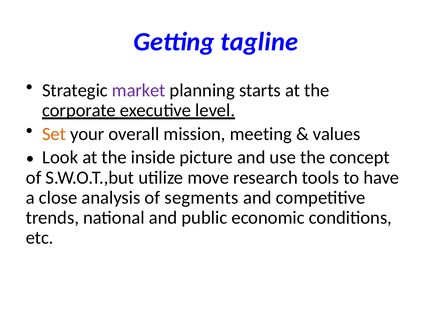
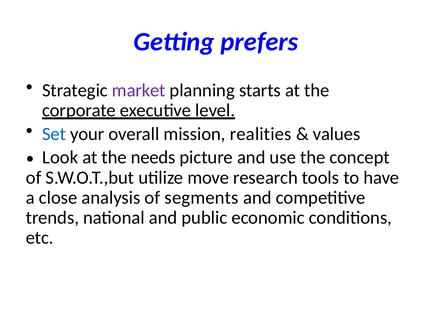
tagline: tagline -> prefers (259, 42)
Set colour: orange -> blue (54, 134)
meeting: meeting -> realities (261, 134)
inside: inside -> needs (153, 157)
